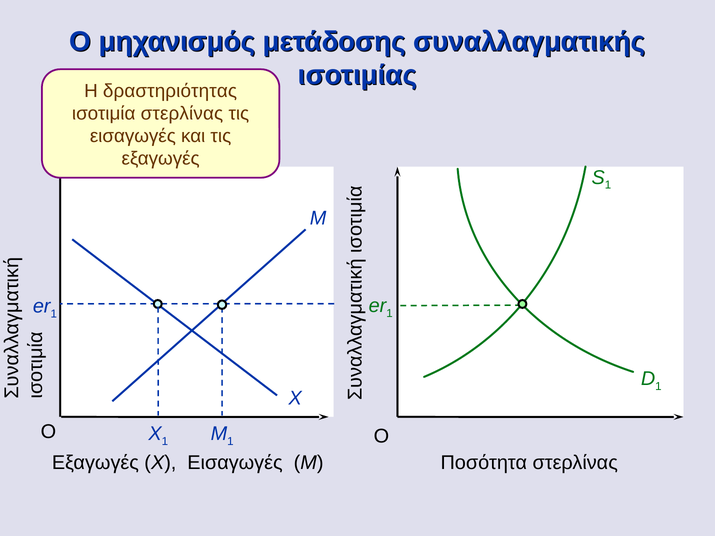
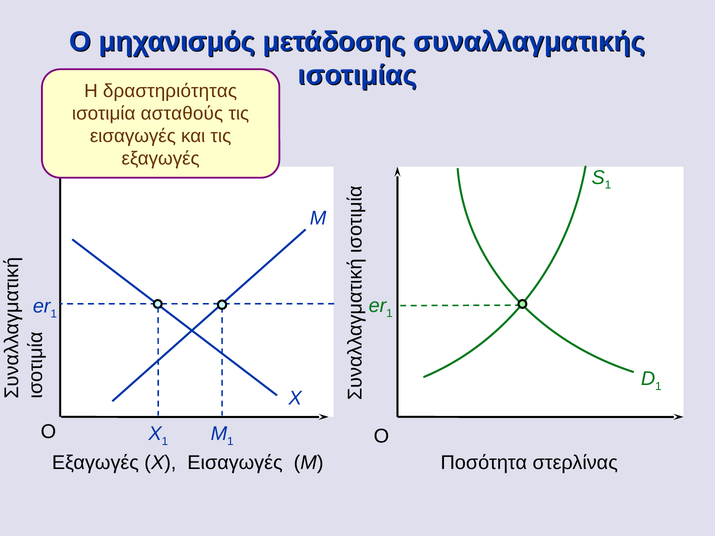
ισοτιμία στερλίνας: στερλίνας -> ασταθούς (182, 113)
